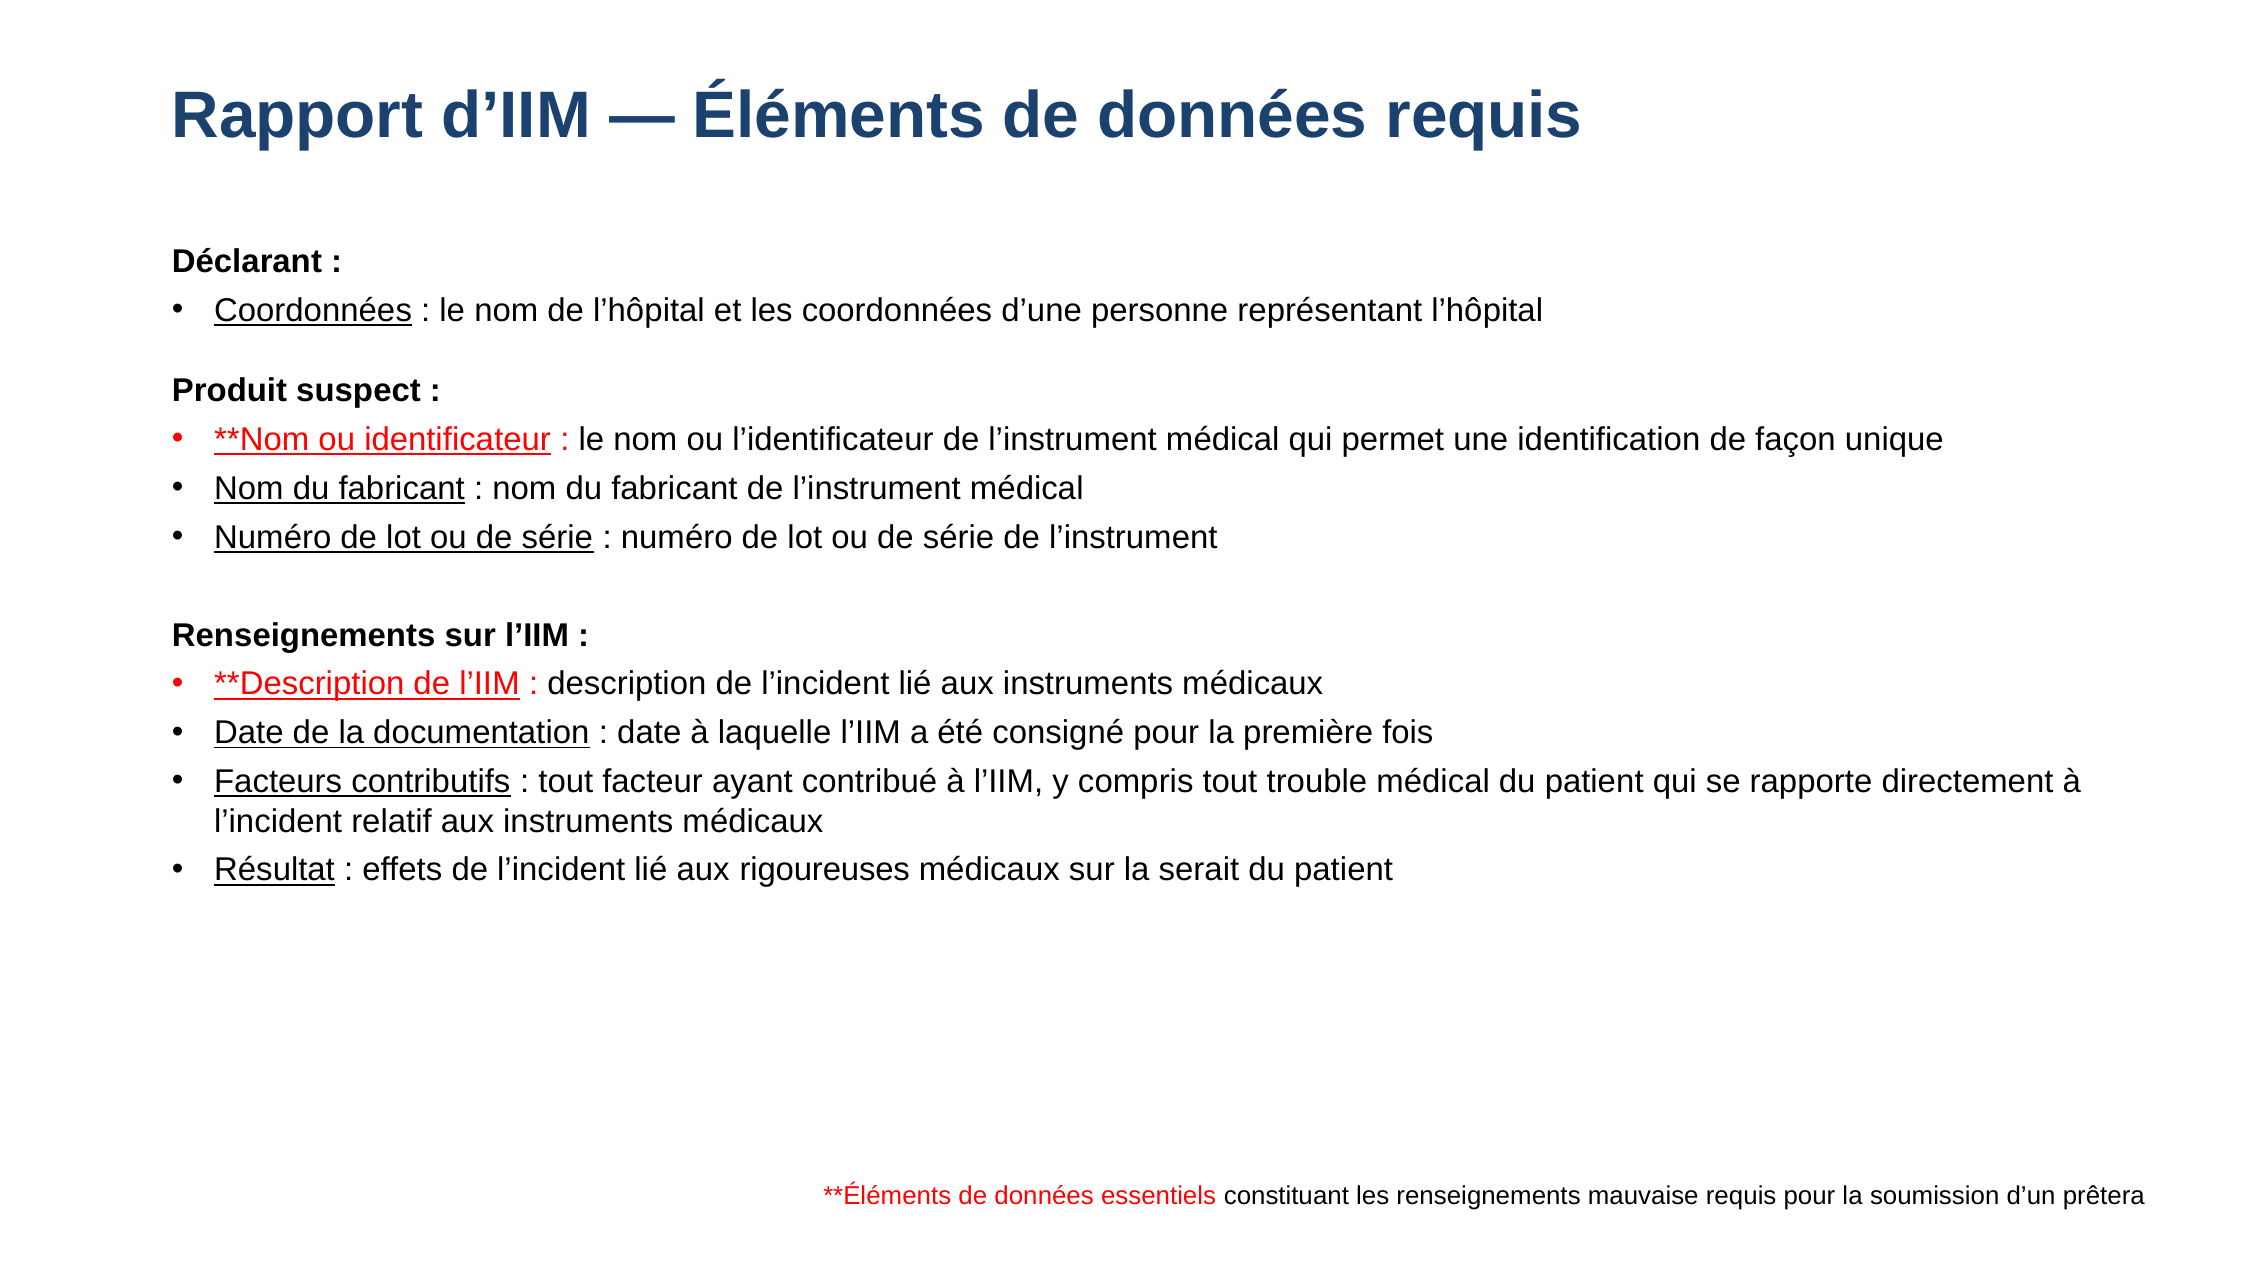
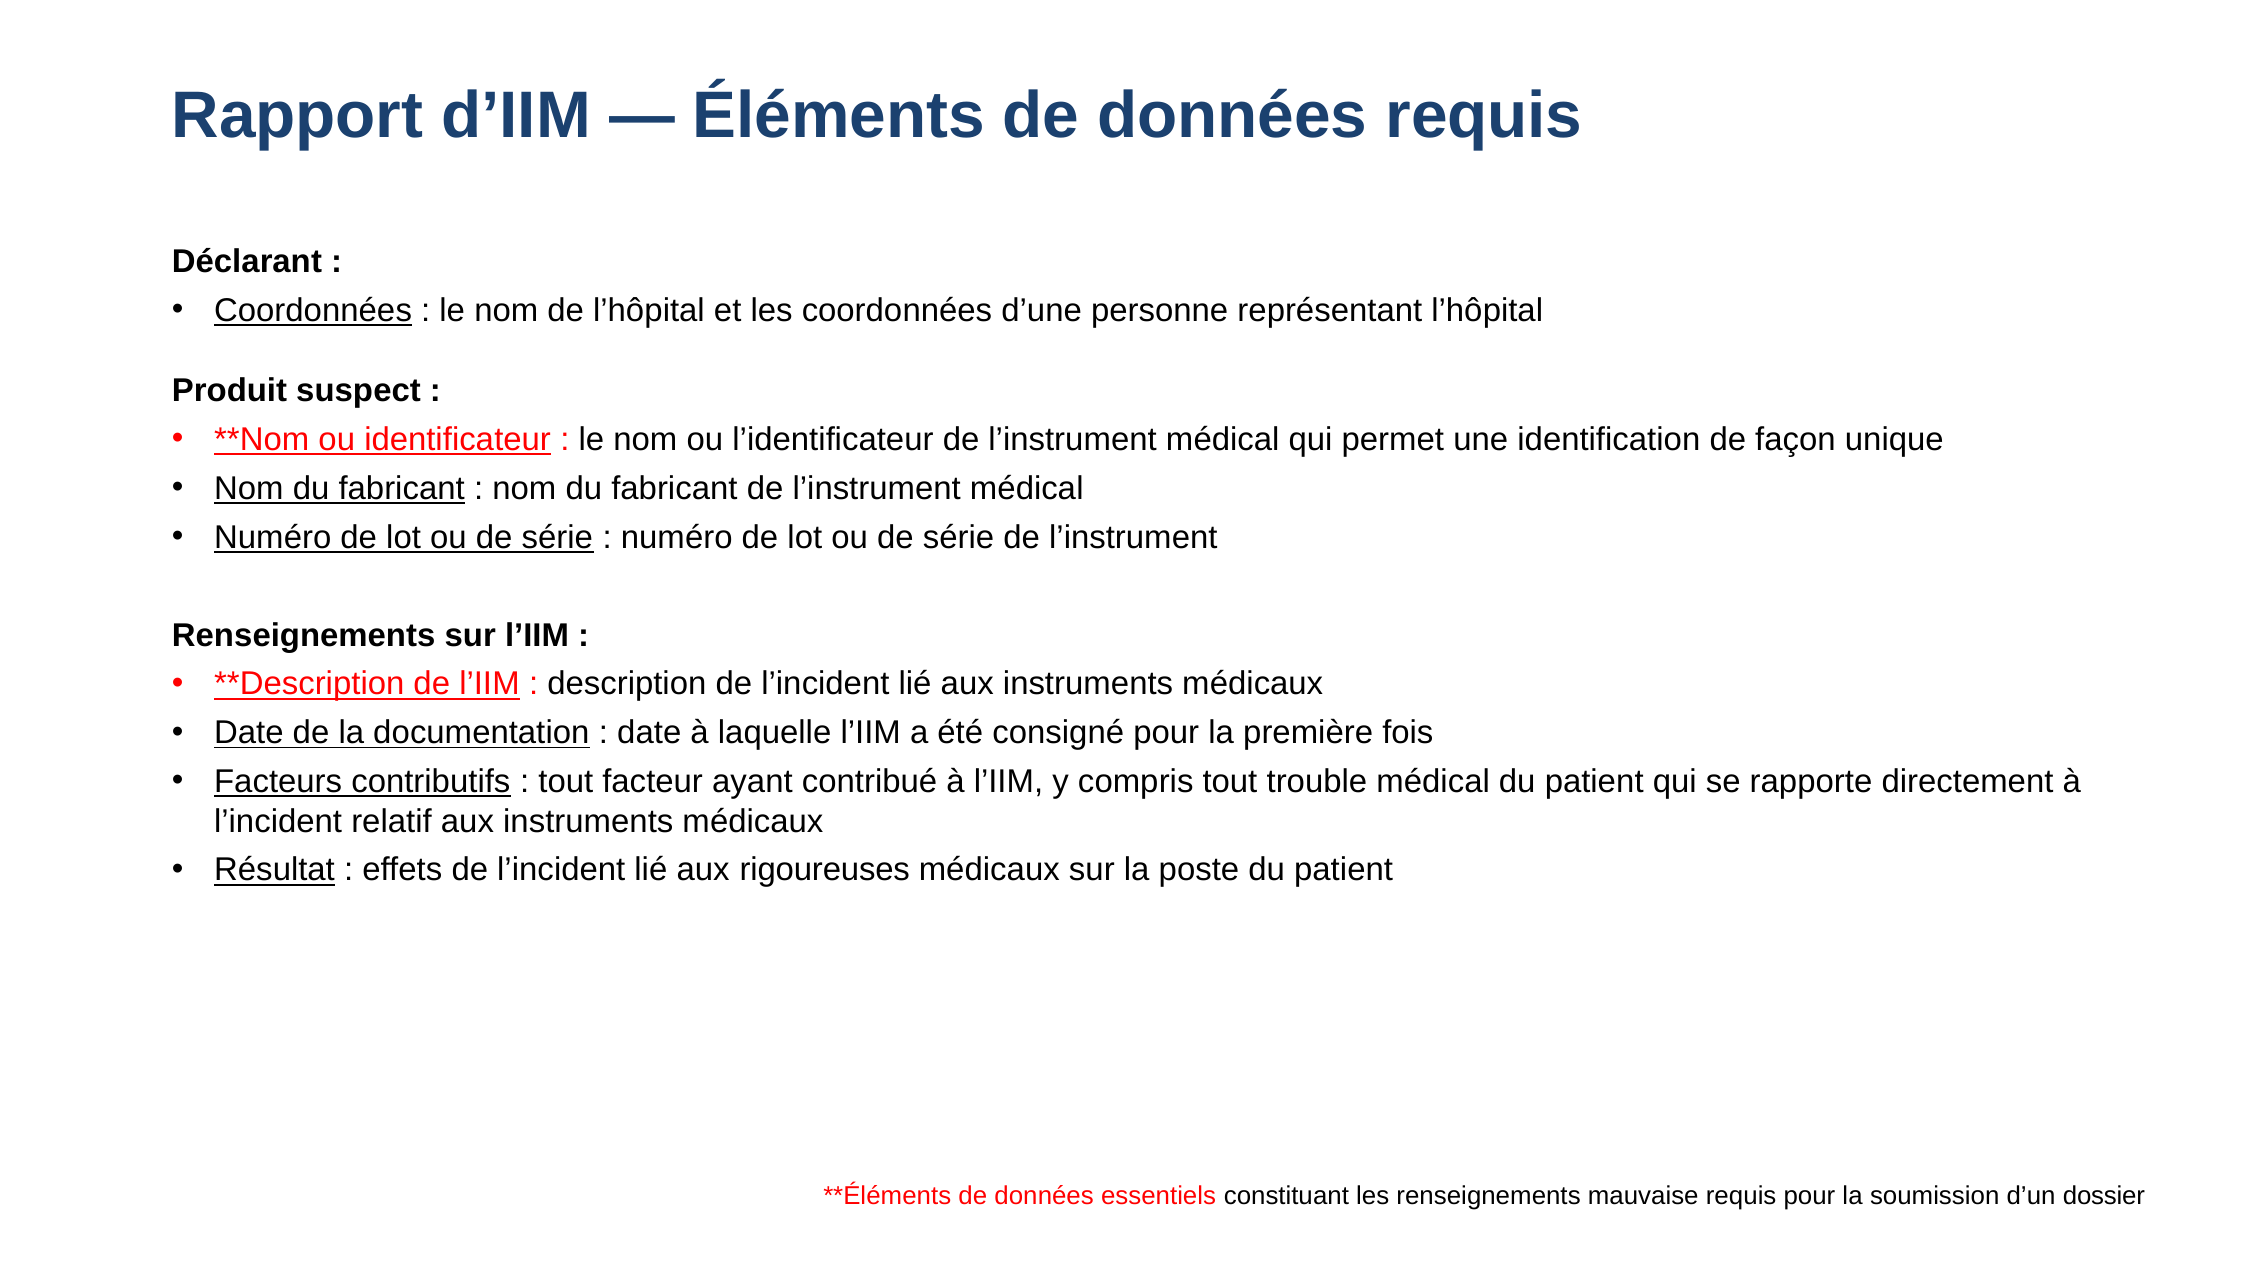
serait: serait -> poste (1199, 870)
prêtera: prêtera -> dossier (2104, 1196)
